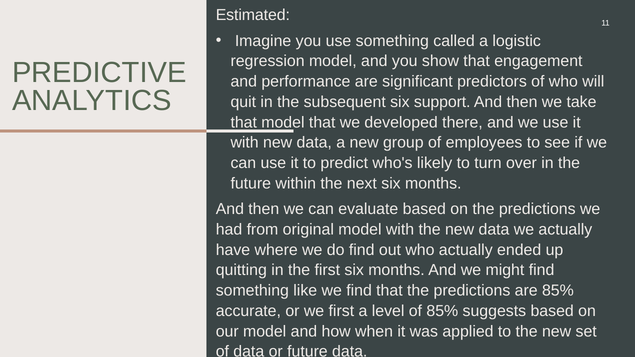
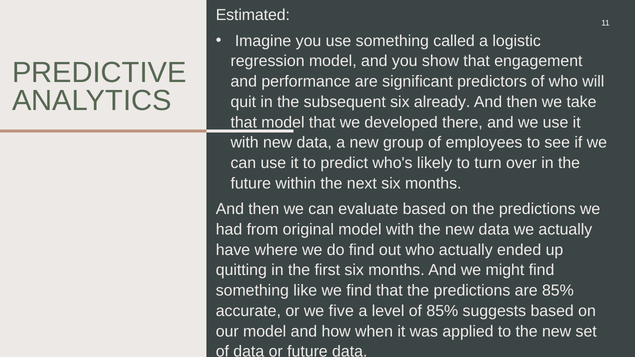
support: support -> already (442, 102)
we first: first -> five (341, 311)
